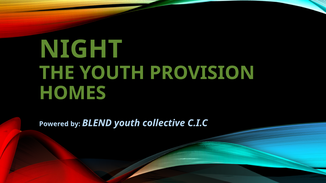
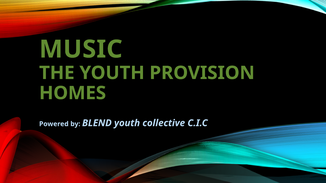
NIGHT: NIGHT -> MUSIC (81, 49)
